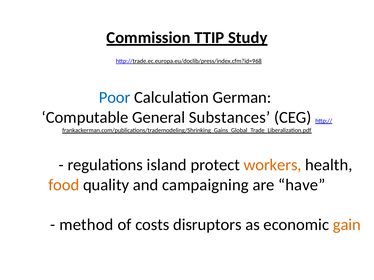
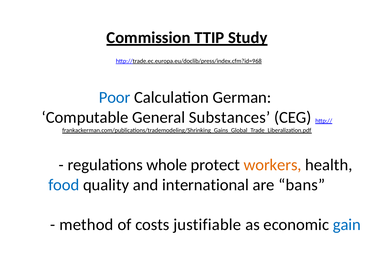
island: island -> whole (167, 165)
food colour: orange -> blue (64, 185)
campaigning: campaigning -> international (206, 185)
have: have -> bans (302, 185)
disruptors: disruptors -> justifiable (207, 225)
gain colour: orange -> blue (347, 225)
